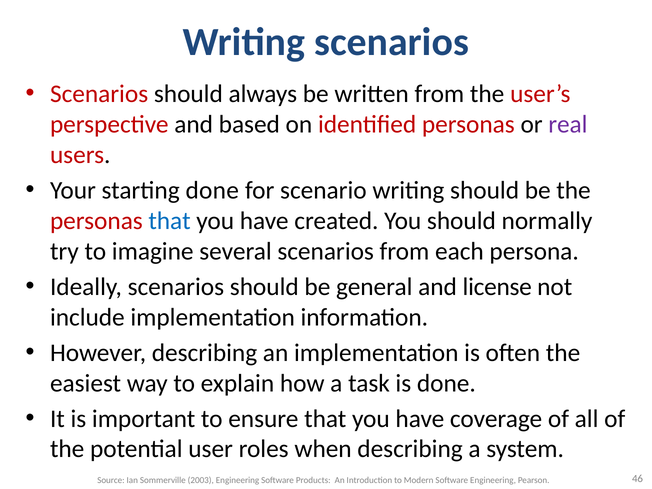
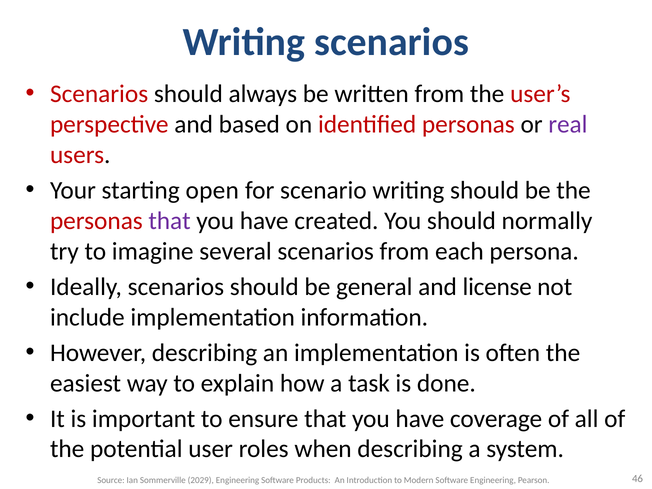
starting done: done -> open (212, 190)
that colour: blue -> purple (170, 221)
2003: 2003 -> 2029 (201, 480)
